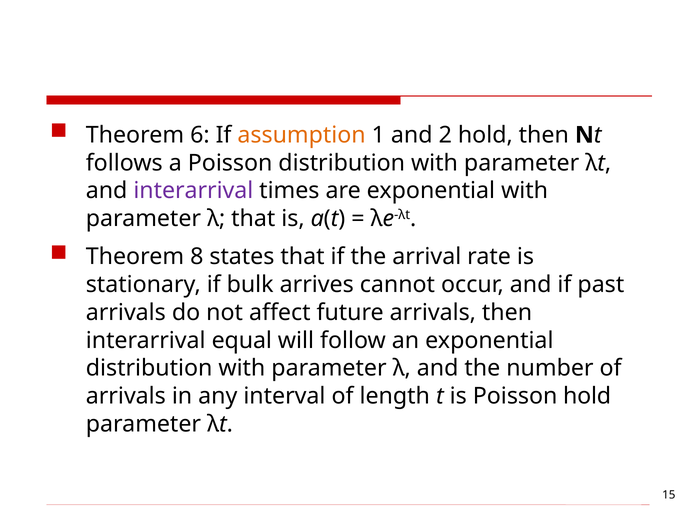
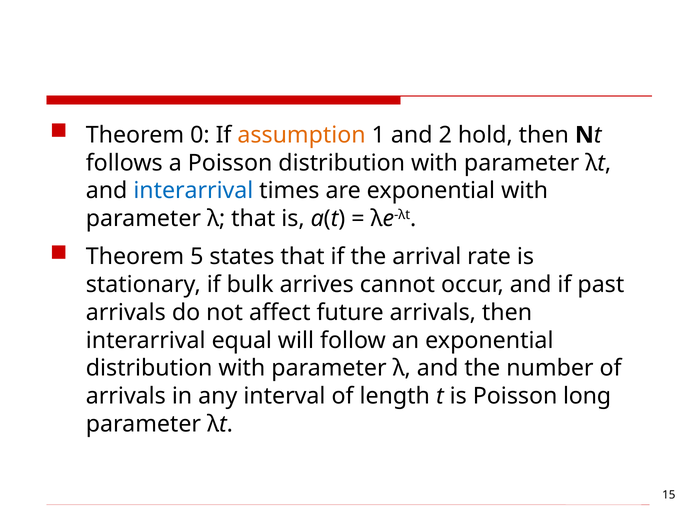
6: 6 -> 0 (200, 135)
interarrival colour: purple -> blue (193, 191)
8: 8 -> 5 (197, 257)
Poisson hold: hold -> long (587, 396)
